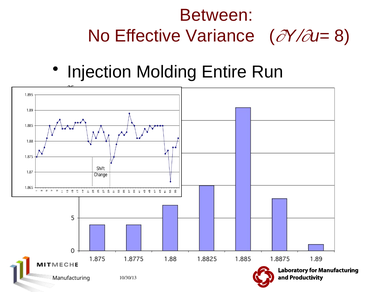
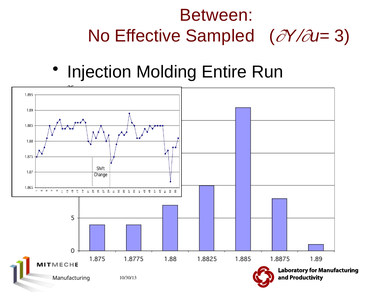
Variance: Variance -> Sampled (220, 36)
8: 8 -> 3 (342, 36)
